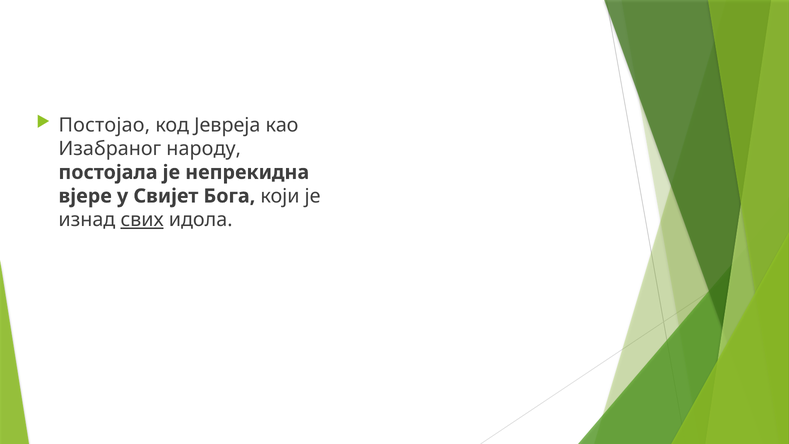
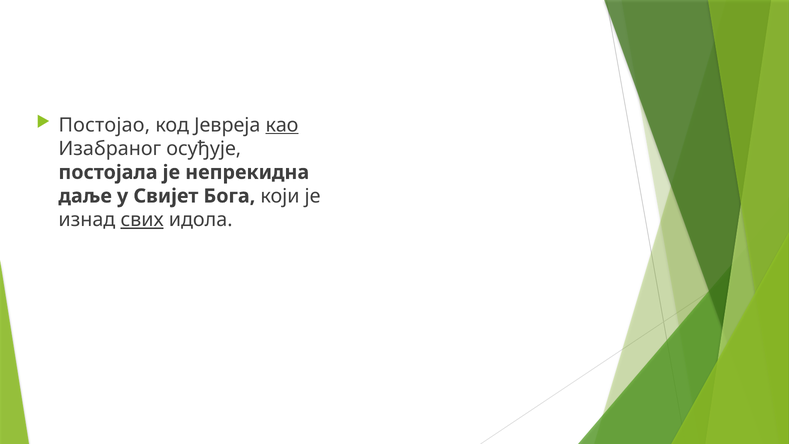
као underline: none -> present (282, 125)
народу: народу -> осуђује (204, 149)
вјере: вјере -> даље (85, 196)
